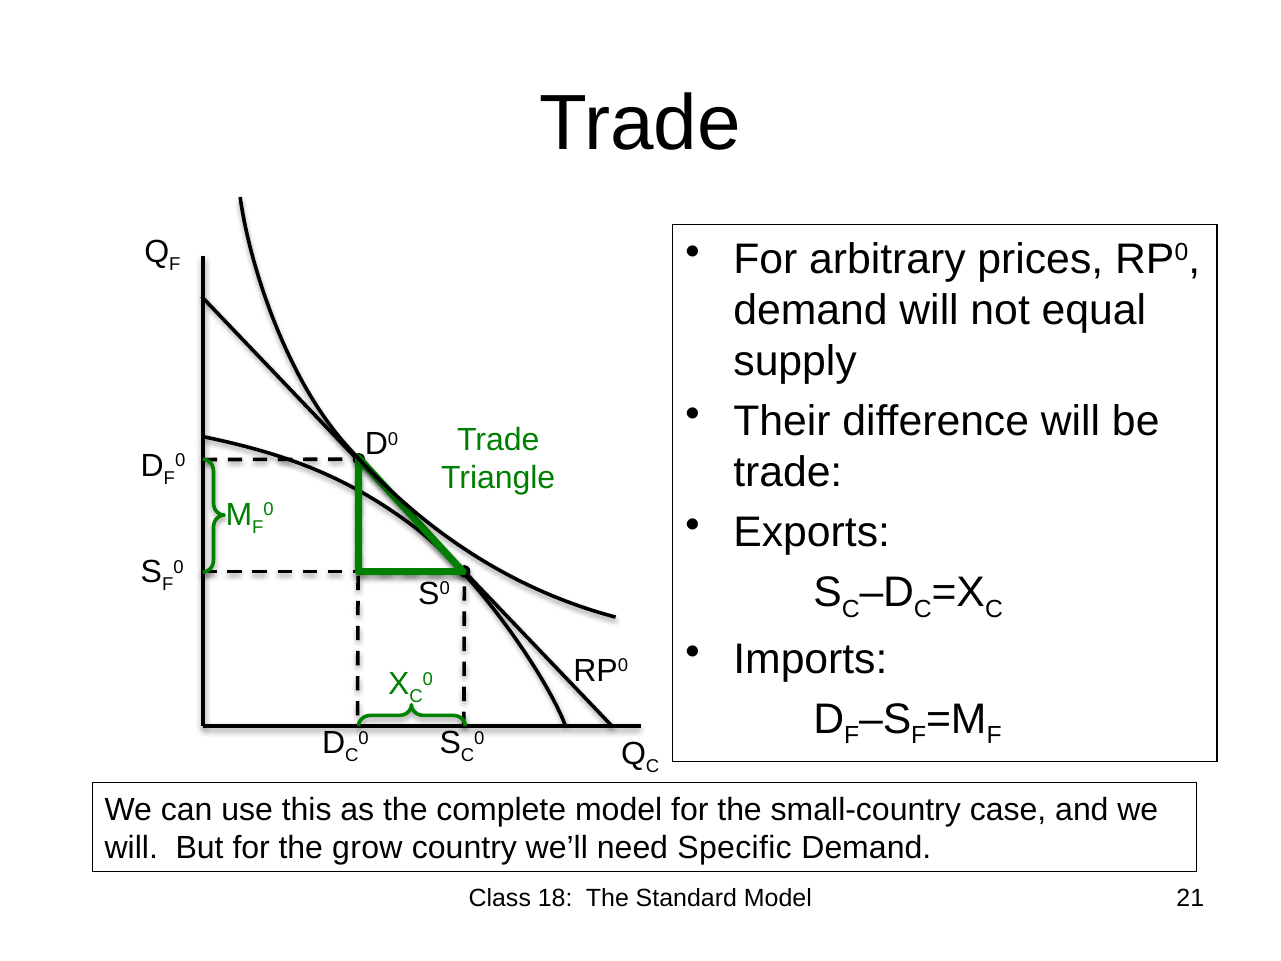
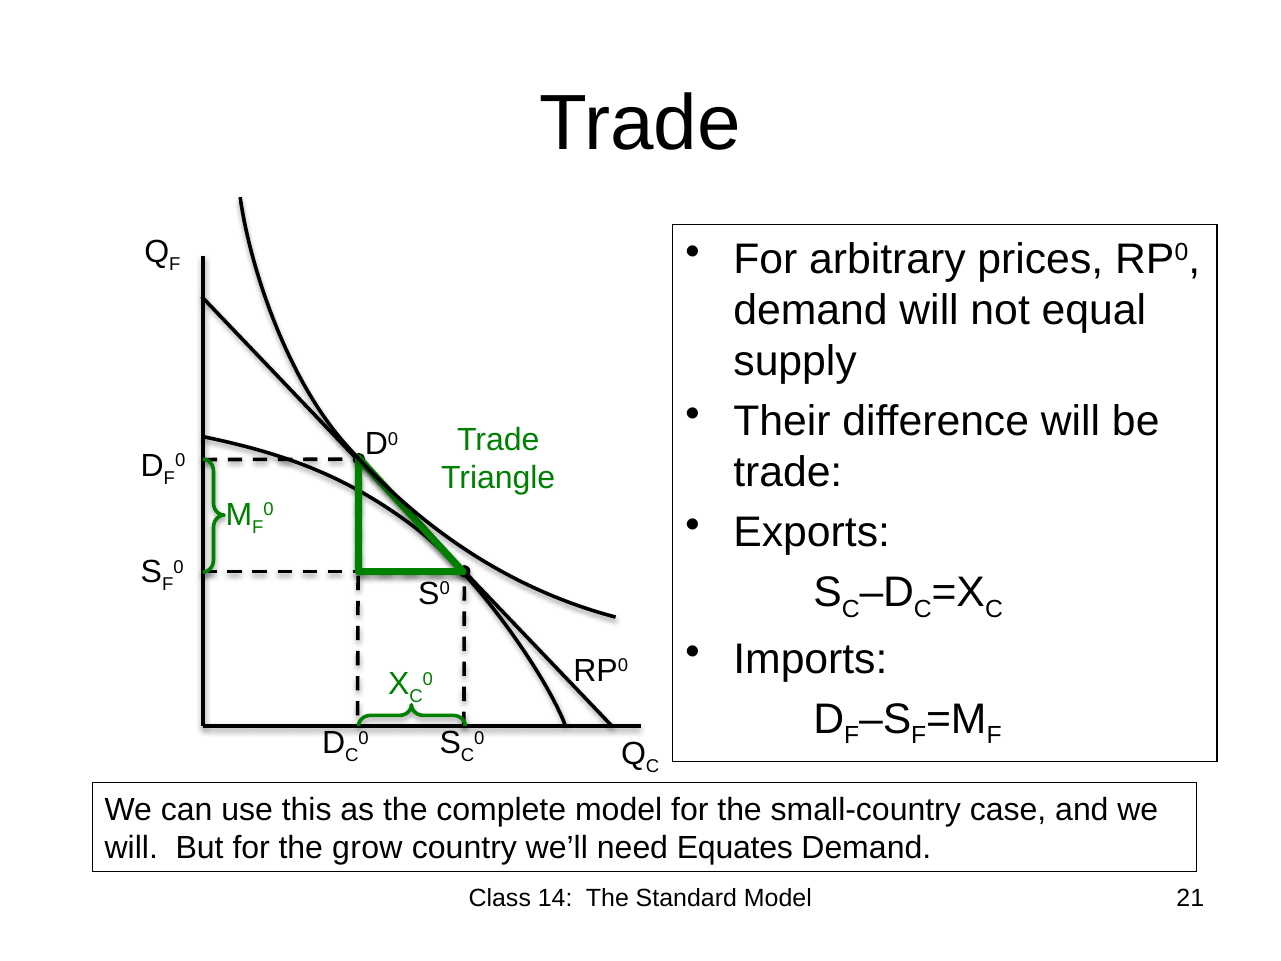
Specific: Specific -> Equates (735, 848)
18: 18 -> 14 (555, 898)
